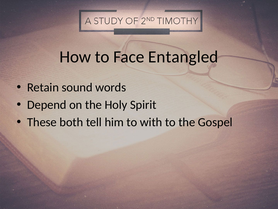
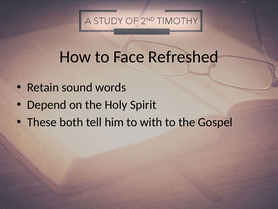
Entangled: Entangled -> Refreshed (183, 57)
